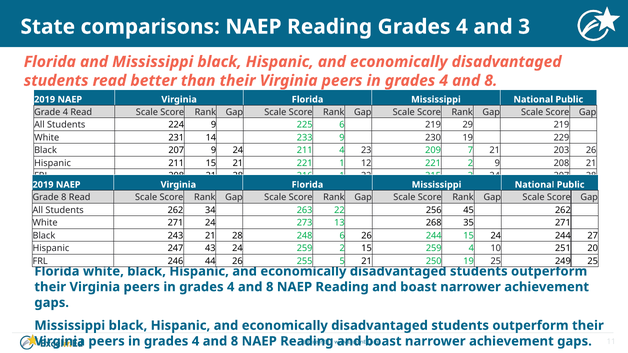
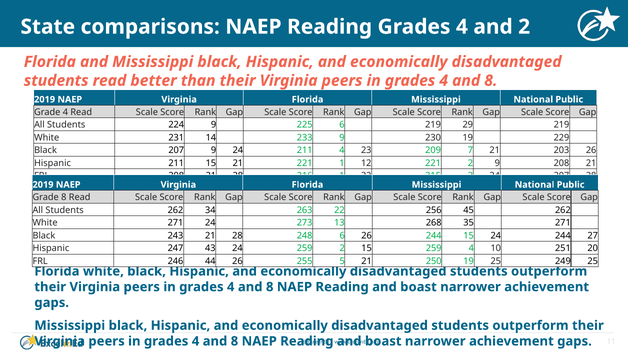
and 3: 3 -> 2 (524, 27)
